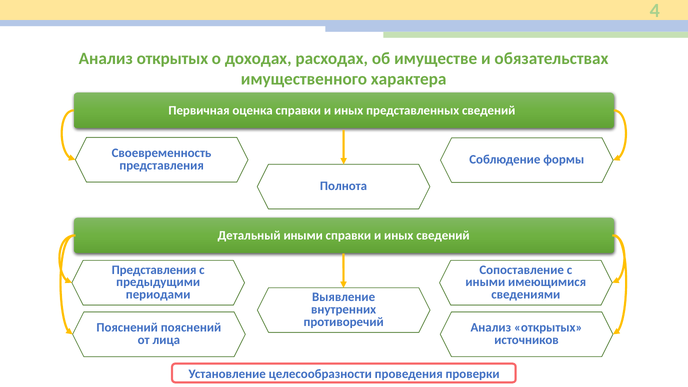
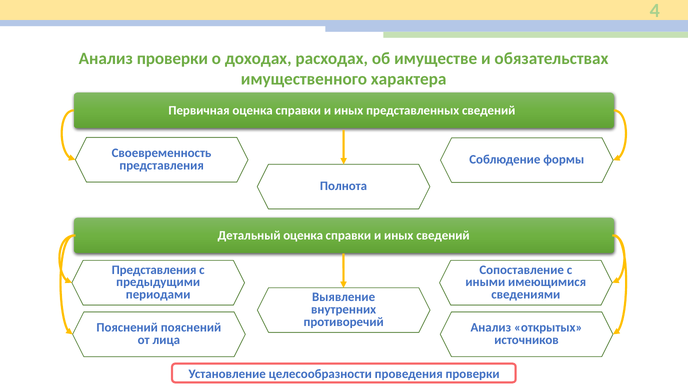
открытых: открытых -> проверки (172, 58)
Детальный иными: иными -> оценка (303, 235)
